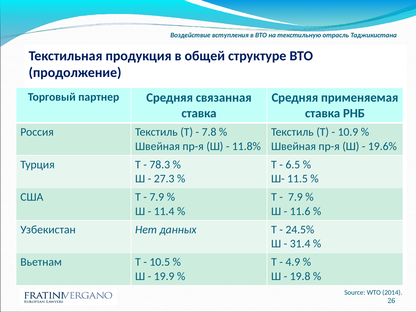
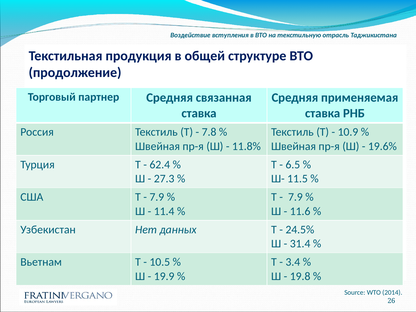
78.3: 78.3 -> 62.4 (160, 165)
4.9: 4.9 -> 3.4 (293, 262)
